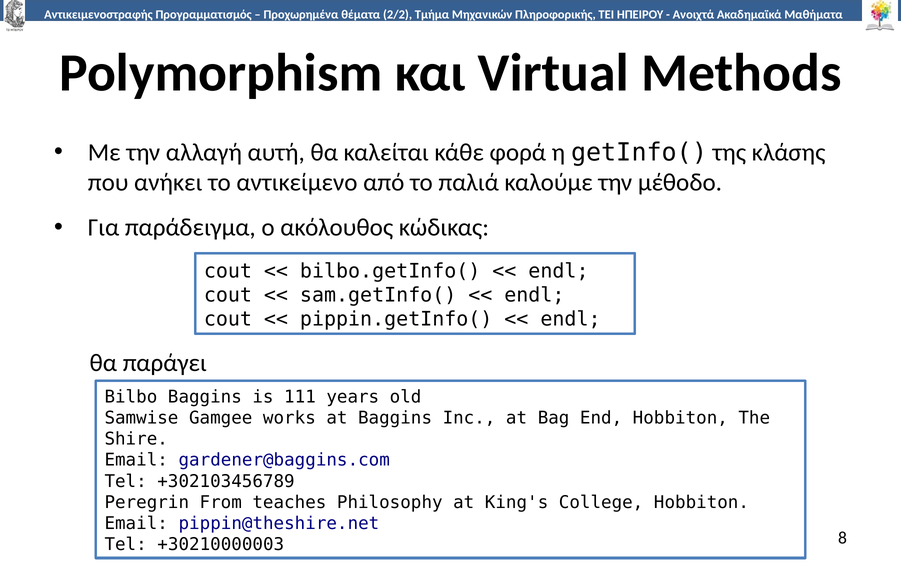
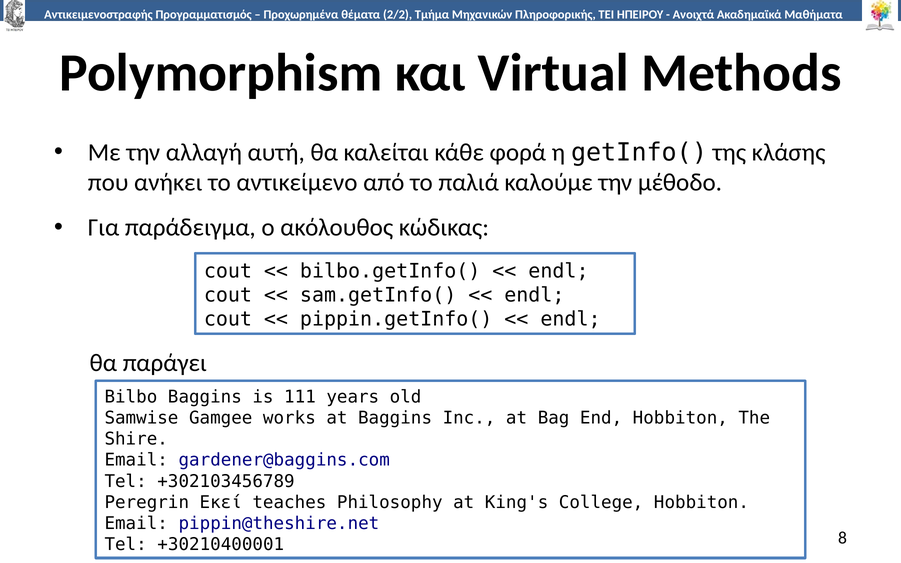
From: From -> Εκεί (221, 502)
+30210000003: +30210000003 -> +30210400001 (221, 544)
